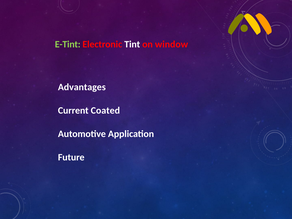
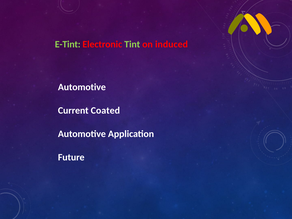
Tint colour: white -> light green (132, 44)
window: window -> induced (172, 44)
Advantages: Advantages -> Automotive (82, 87)
